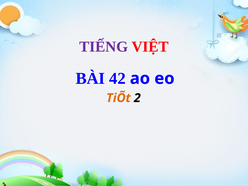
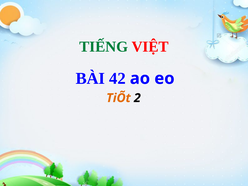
TIẾNG colour: purple -> green (104, 47)
